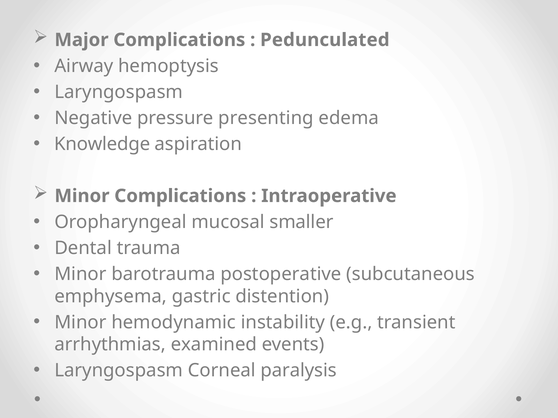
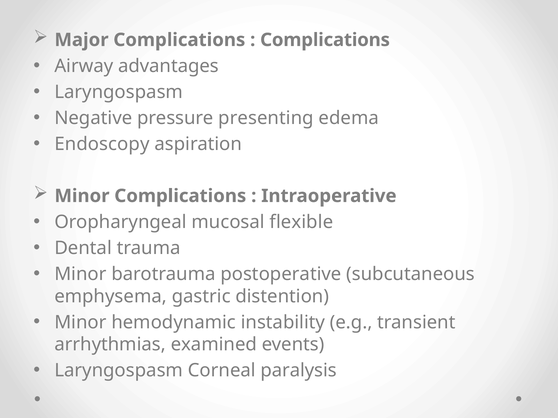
Pedunculated: Pedunculated -> Complications (325, 40)
hemoptysis: hemoptysis -> advantages (168, 66)
Knowledge: Knowledge -> Endoscopy (102, 144)
smaller: smaller -> flexible (301, 222)
